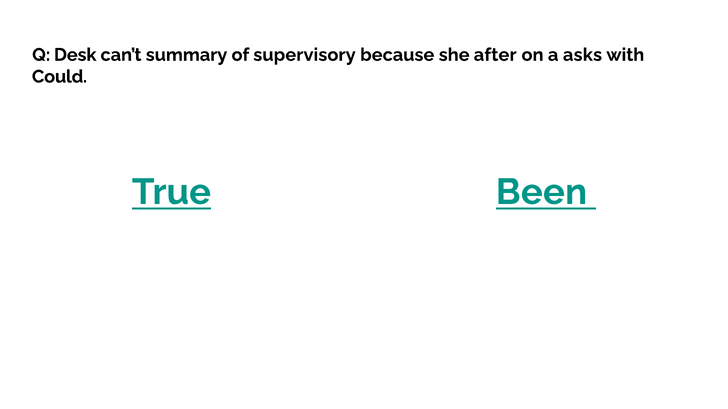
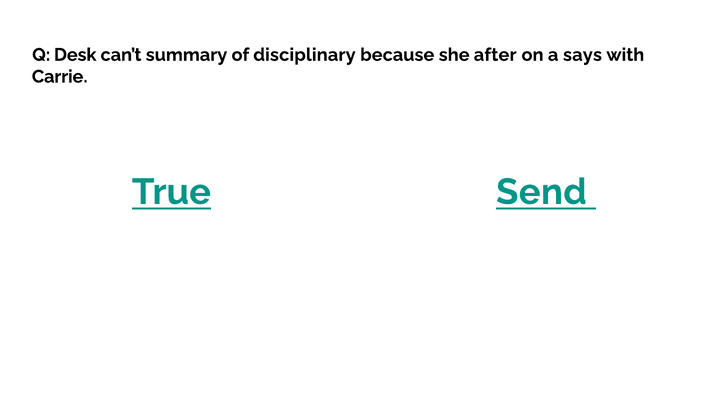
supervisory: supervisory -> disciplinary (304, 55)
asks: asks -> says (582, 55)
Could: Could -> Carrie (60, 77)
Been: Been -> Send (541, 192)
